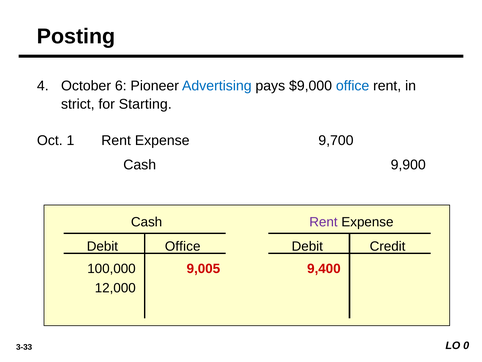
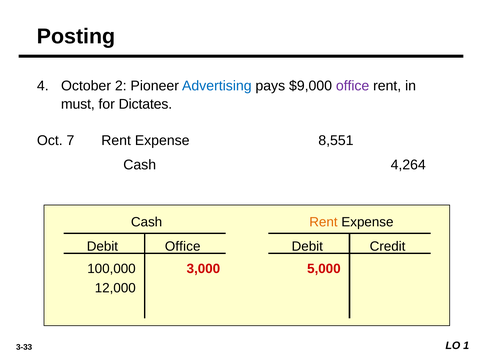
6: 6 -> 2 (121, 86)
office colour: blue -> purple (353, 86)
strict: strict -> must (78, 104)
Starting: Starting -> Dictates (145, 104)
1: 1 -> 7 (70, 140)
9,700: 9,700 -> 8,551 (336, 140)
9,900: 9,900 -> 4,264 (408, 165)
Rent colour: purple -> orange (323, 222)
9,005: 9,005 -> 3,000 (203, 268)
9,400: 9,400 -> 5,000 (324, 268)
0: 0 -> 1 (466, 345)
